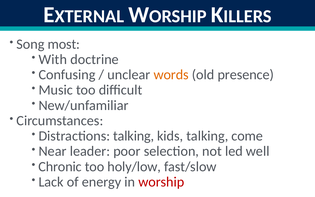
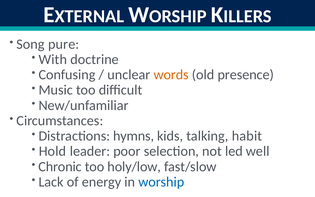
most: most -> pure (64, 44)
Distractions talking: talking -> hymns (134, 136)
come: come -> habit (247, 136)
Near: Near -> Hold (52, 151)
worship colour: red -> blue (161, 182)
